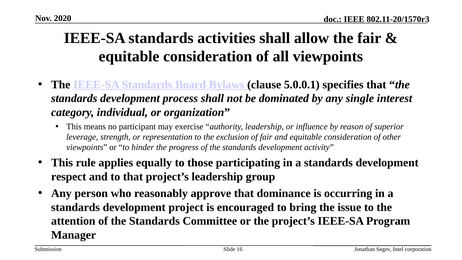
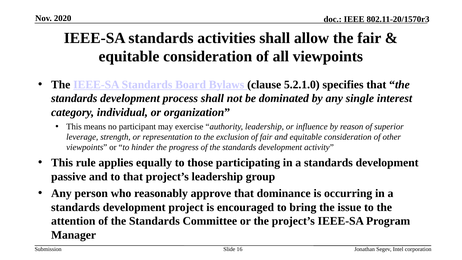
5.0.0.1: 5.0.0.1 -> 5.2.1.0 (302, 85)
respect: respect -> passive (69, 176)
